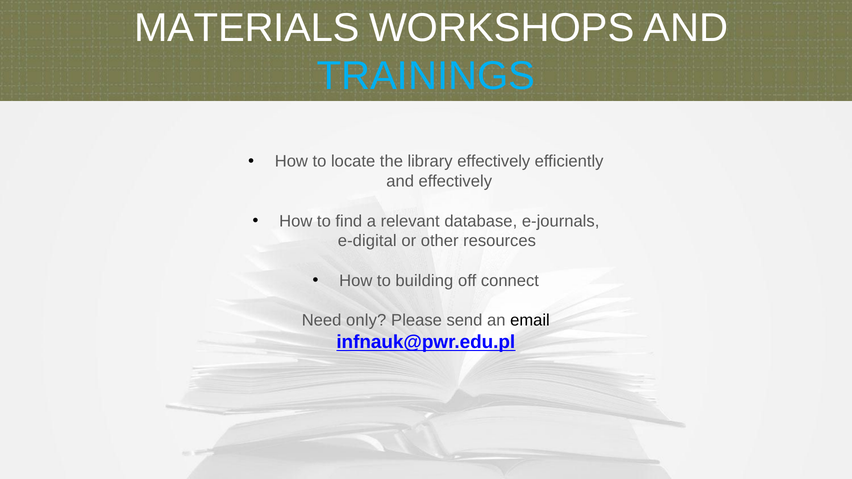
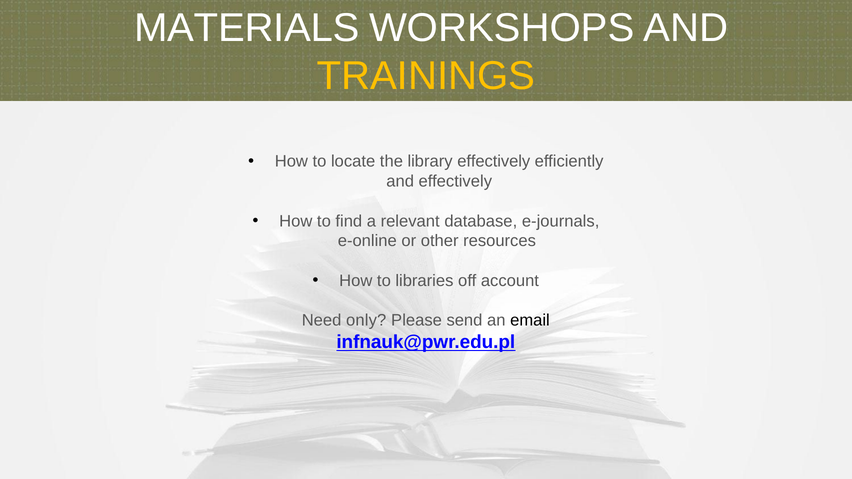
TRAININGS colour: light blue -> yellow (426, 76)
e-digital: e-digital -> e-online (367, 241)
building: building -> libraries (424, 281)
connect: connect -> account (510, 281)
